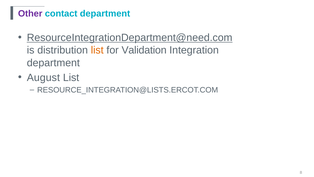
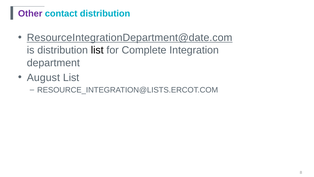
contact department: department -> distribution (105, 14)
ResourceIntegrationDepartment@need.com: ResourceIntegrationDepartment@need.com -> ResourceIntegrationDepartment@date.com (130, 38)
list colour: orange -> black (97, 50)
Validation: Validation -> Complete (144, 50)
